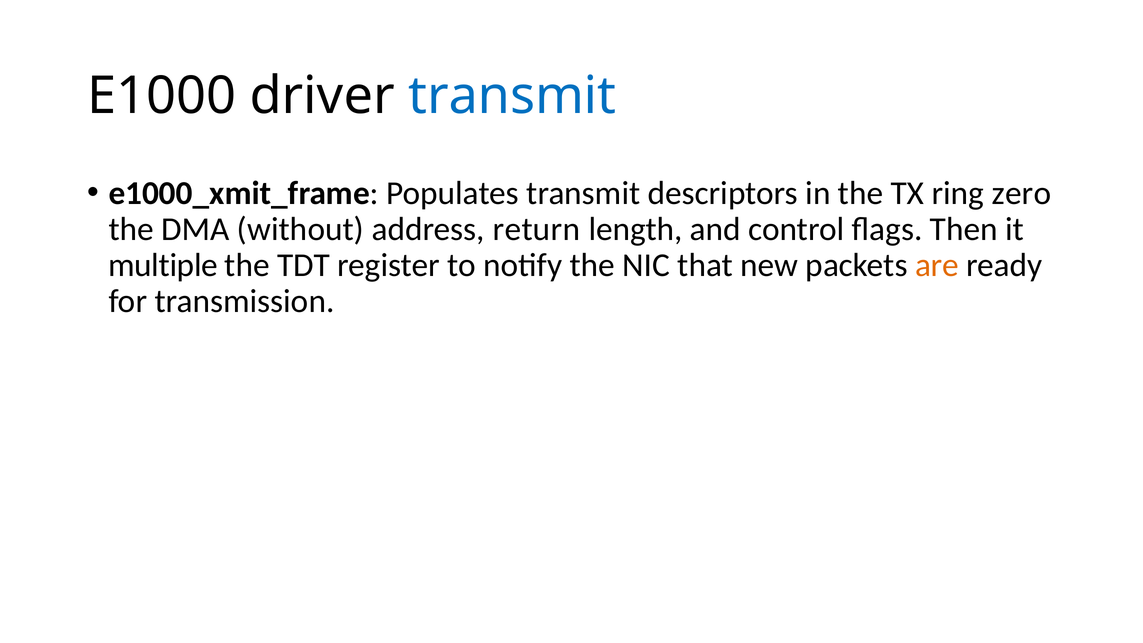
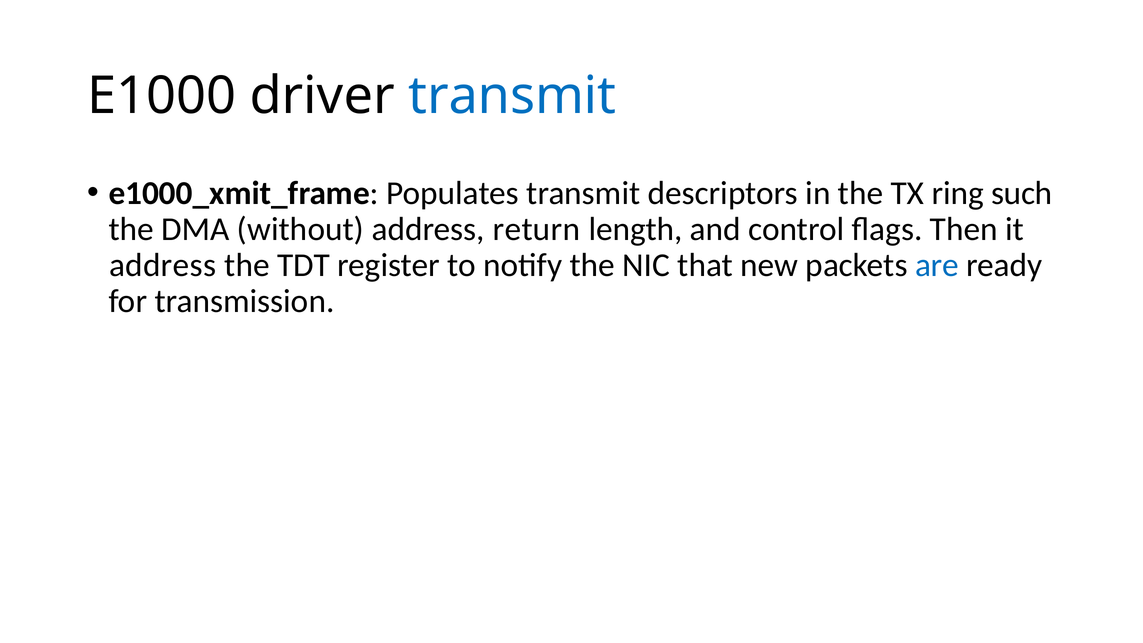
zero: zero -> such (1022, 193)
multiple: multiple -> address (163, 265)
are colour: orange -> blue (937, 265)
